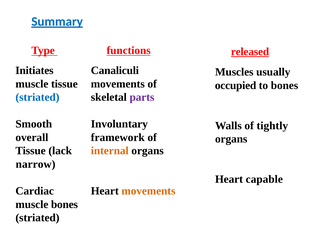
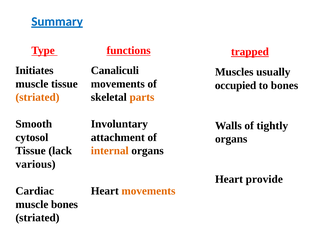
released: released -> trapped (250, 52)
striated colour: blue -> orange (37, 97)
parts colour: purple -> orange (142, 97)
overall: overall -> cytosol (32, 138)
framework: framework -> attachment (118, 138)
narrow: narrow -> various (36, 164)
capable: capable -> provide (264, 179)
